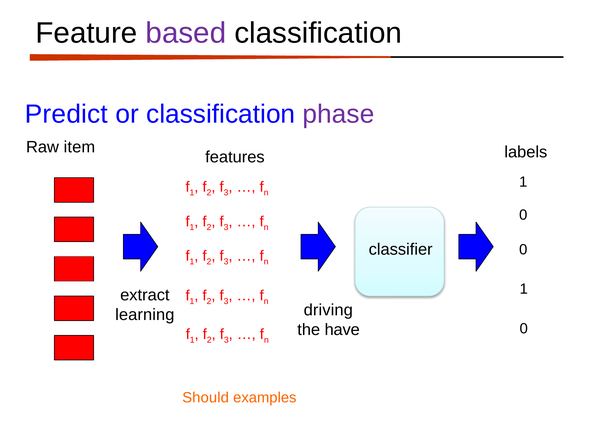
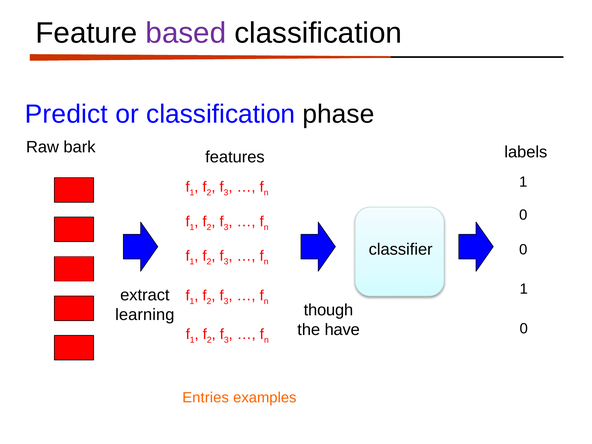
phase colour: purple -> black (338, 114)
item: item -> bark (79, 147)
driving: driving -> though (328, 310)
Should: Should -> Entries (206, 398)
